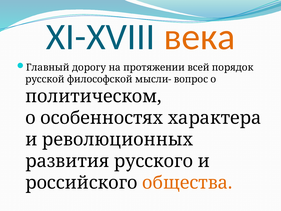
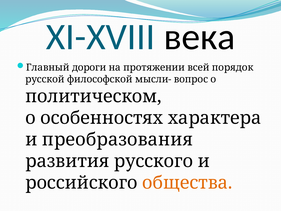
века colour: orange -> black (199, 37)
дорогу: дорогу -> дороги (89, 67)
революционных: революционных -> преобразования (117, 139)
